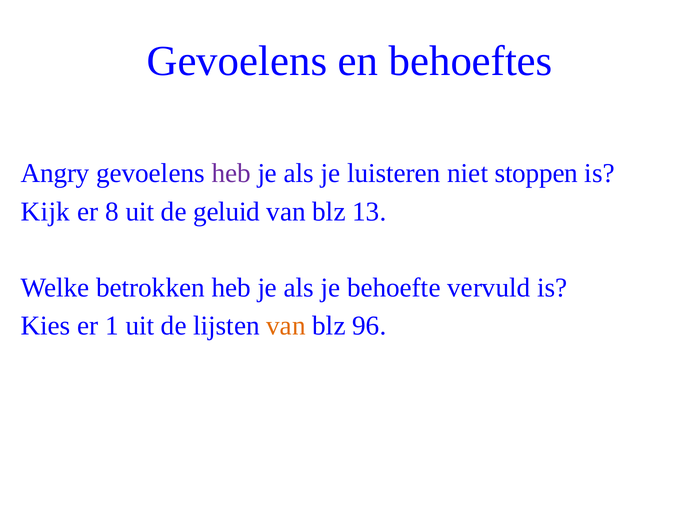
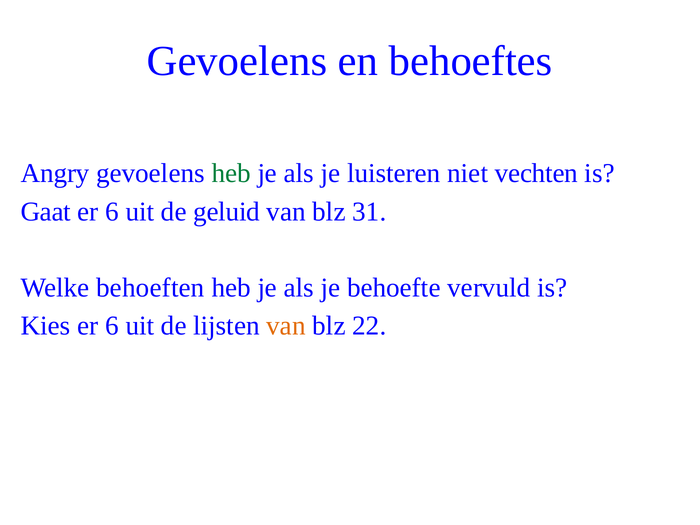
heb colour: purple -> green (231, 173)
stoppen: stoppen -> vechten (536, 173)
Kijk: Kijk -> Gaat (46, 212)
8: 8 -> 6 (112, 212)
13: 13 -> 31 (369, 212)
betrokken: betrokken -> behoeften (150, 288)
Kies er 1: 1 -> 6 (112, 326)
96: 96 -> 22 (369, 326)
